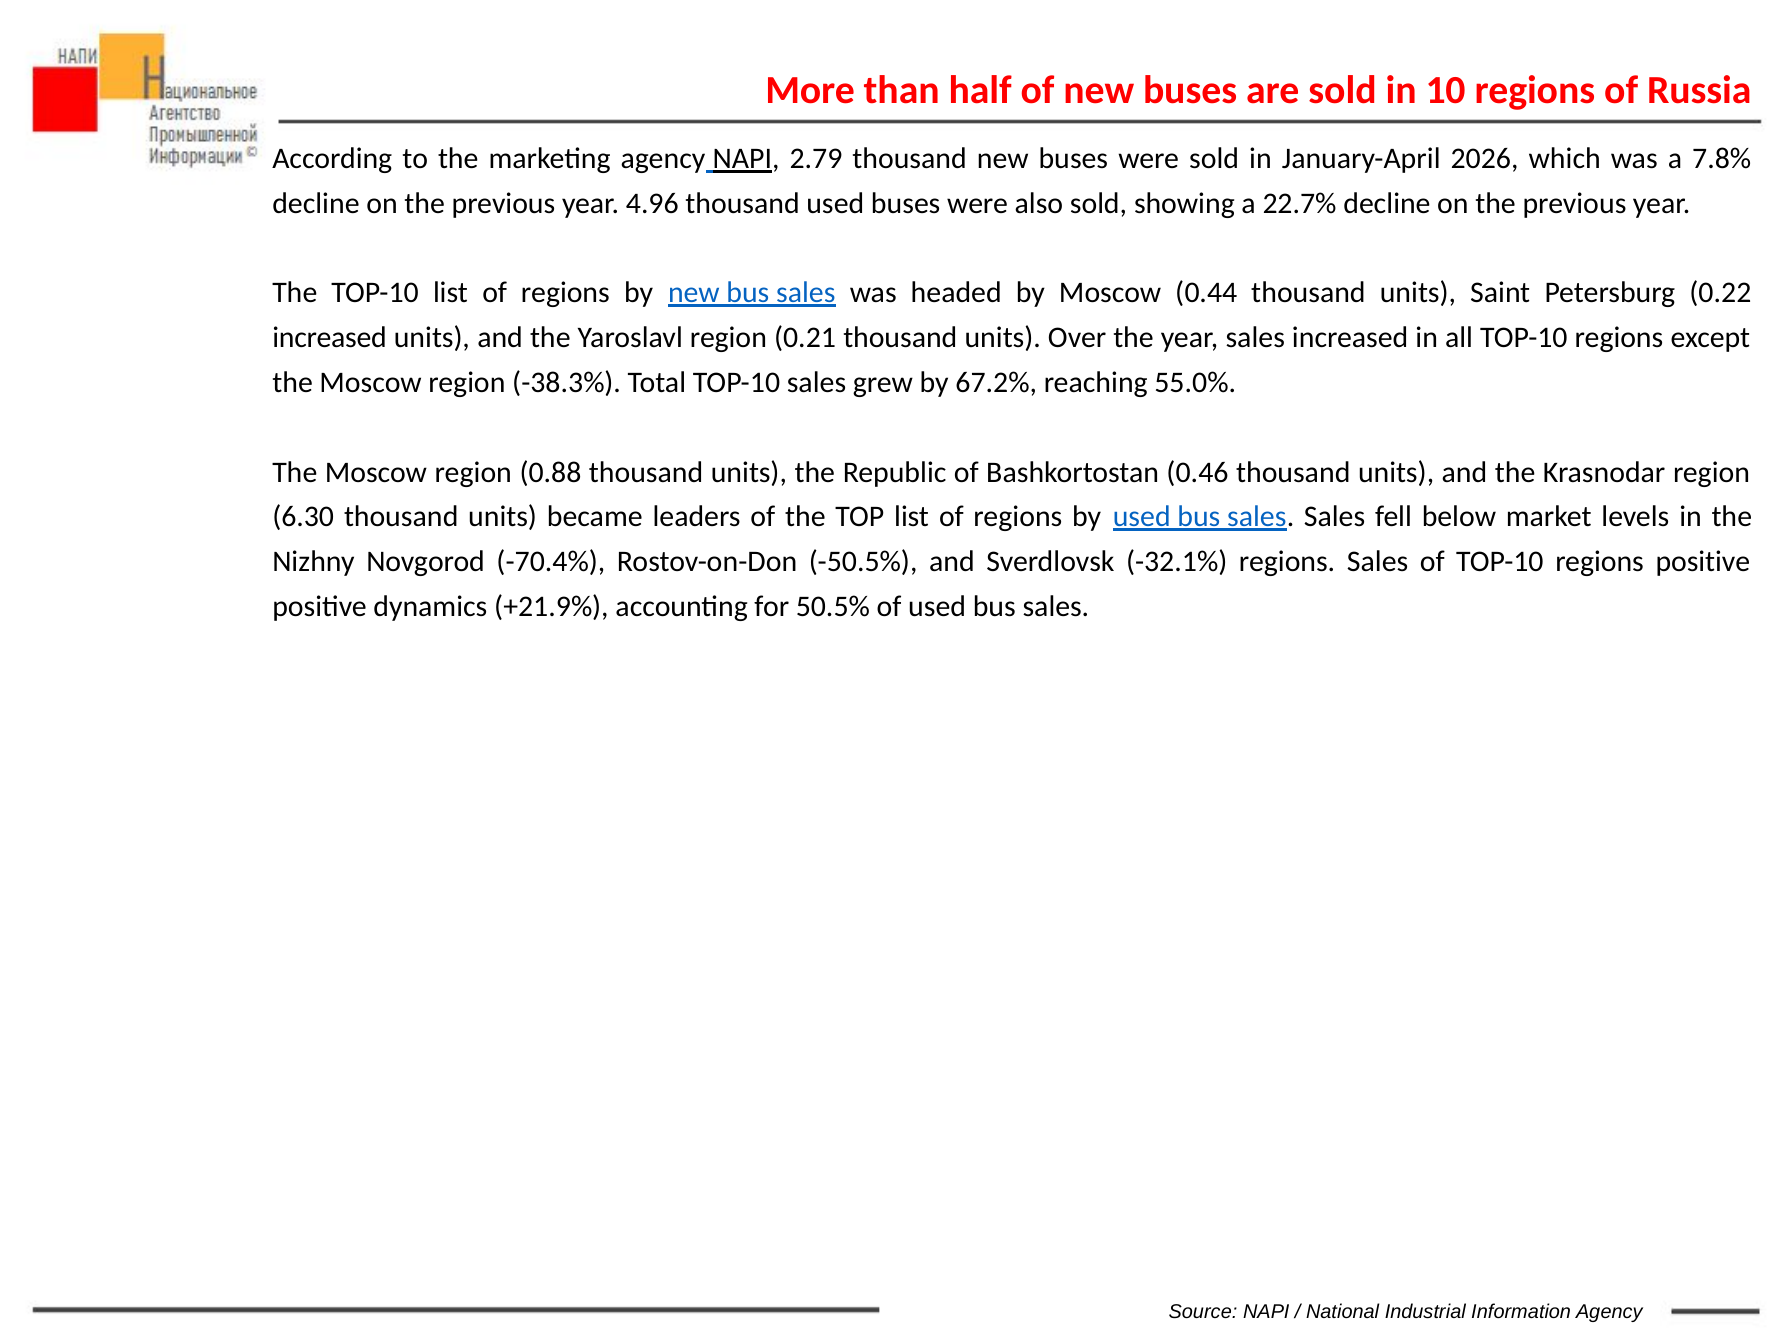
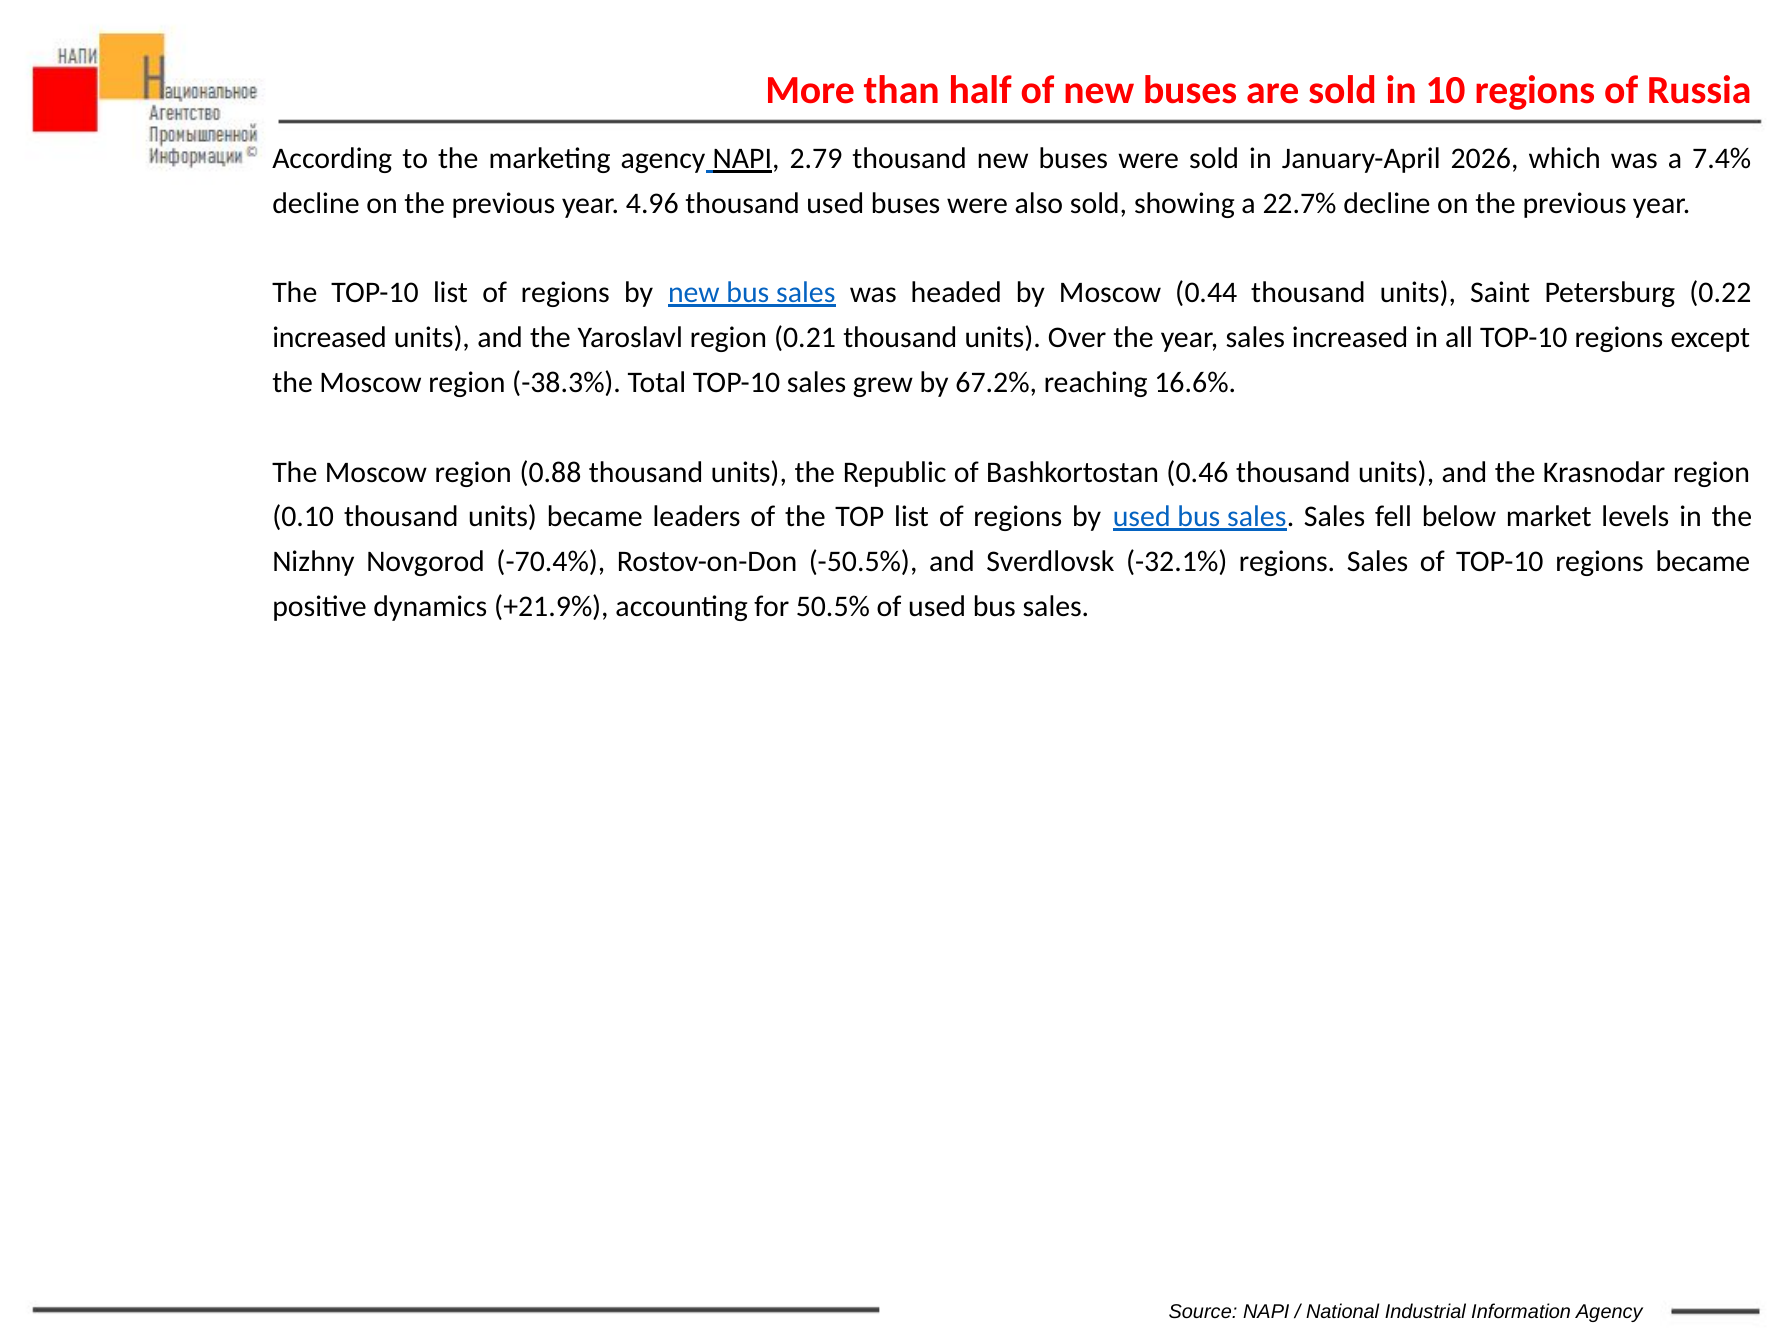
7.8%: 7.8% -> 7.4% (1722, 158)
55.0%: 55.0% -> 16.6% (1195, 383)
6.30: 6.30 -> 0.10 (303, 517)
regions positive: positive -> became (1703, 562)
